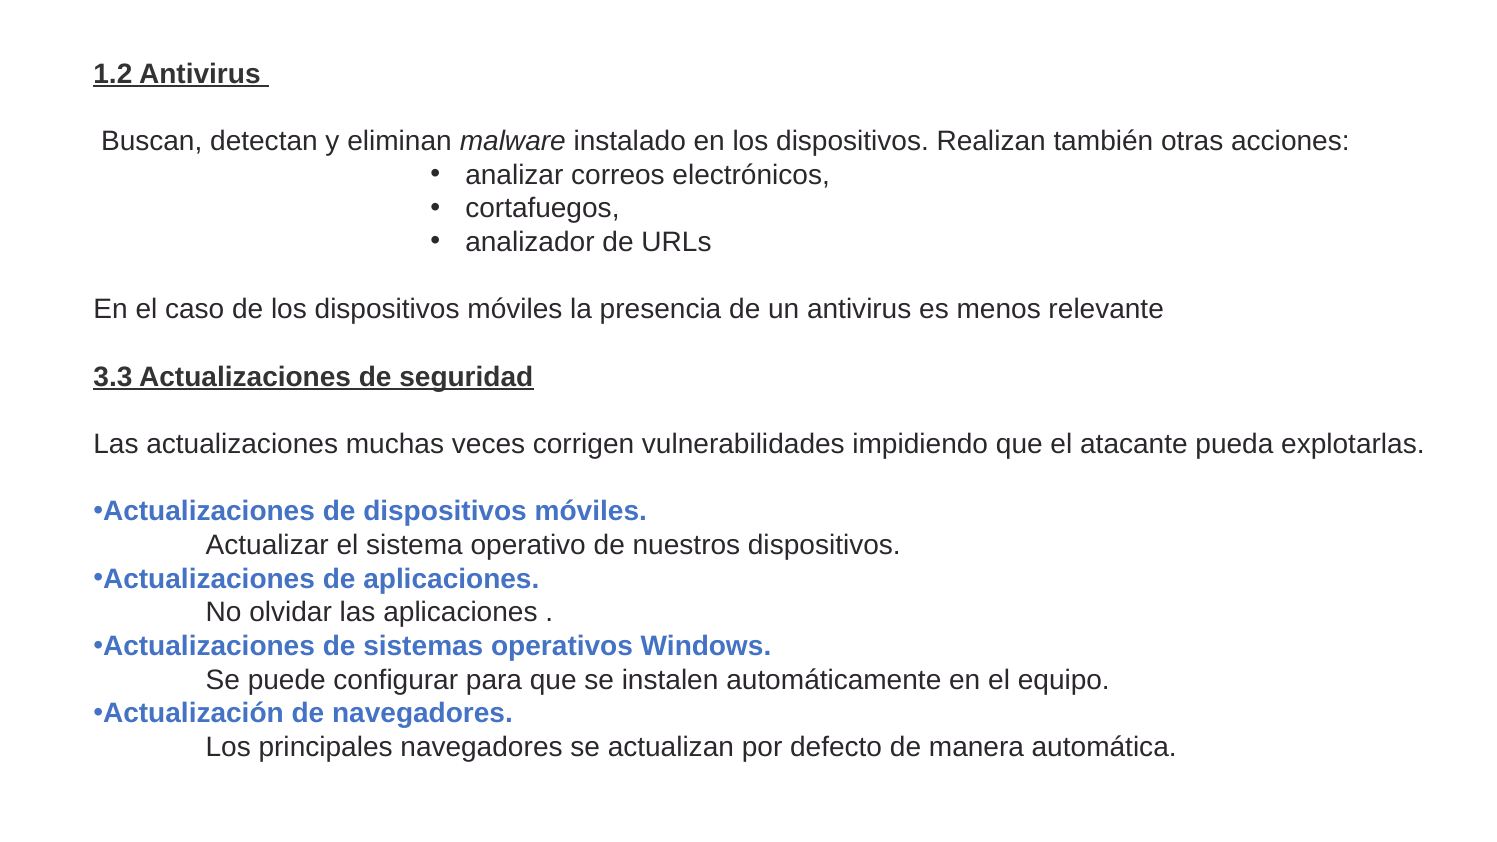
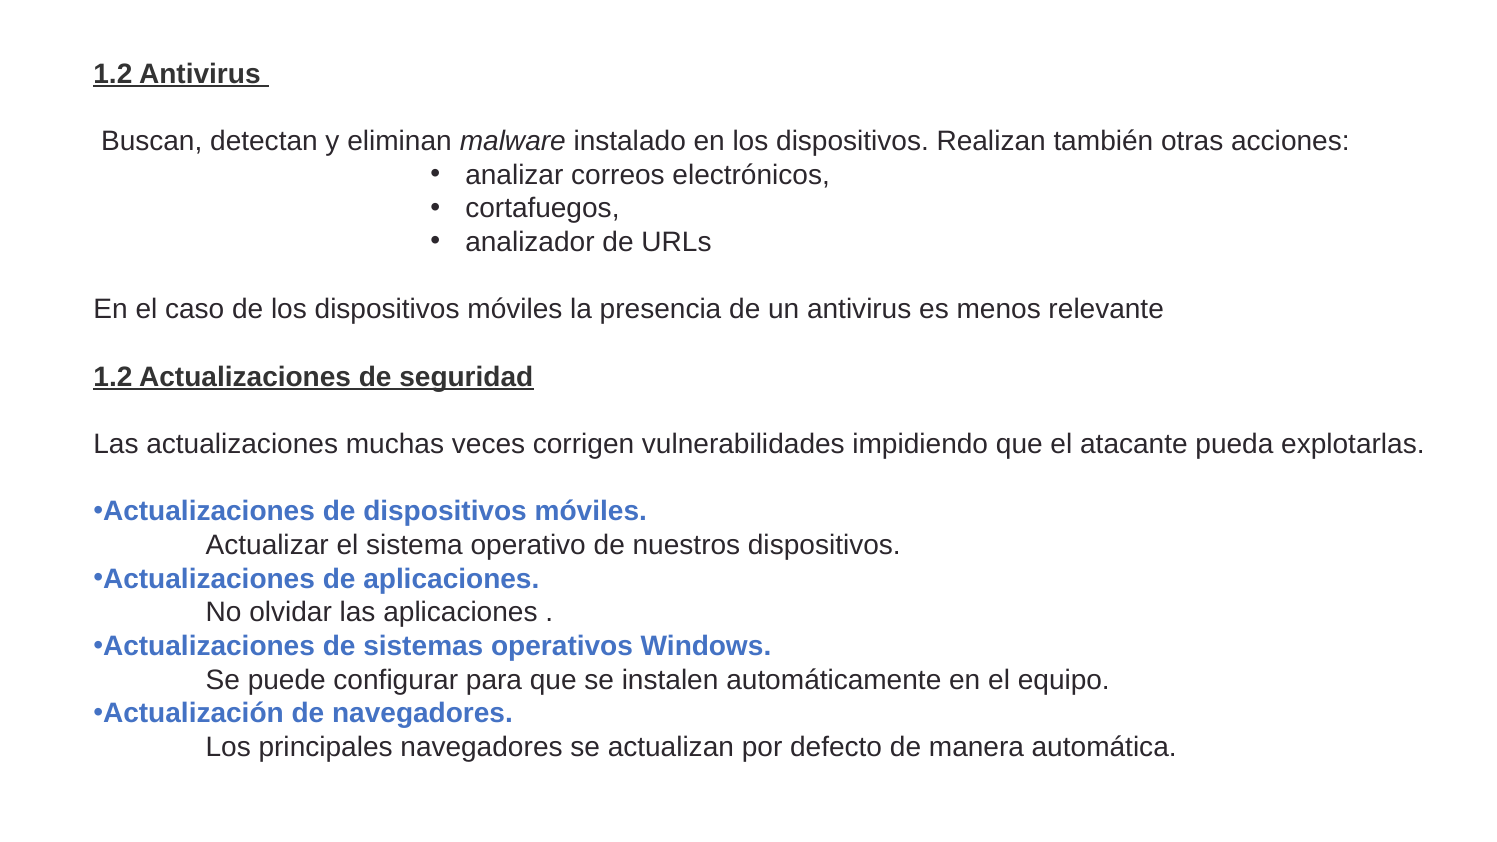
3.3: 3.3 -> 1.2 (113, 377)
